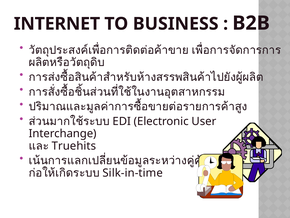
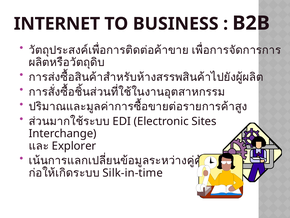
User: User -> Sites (204, 121)
Truehits: Truehits -> Explorer (74, 146)
